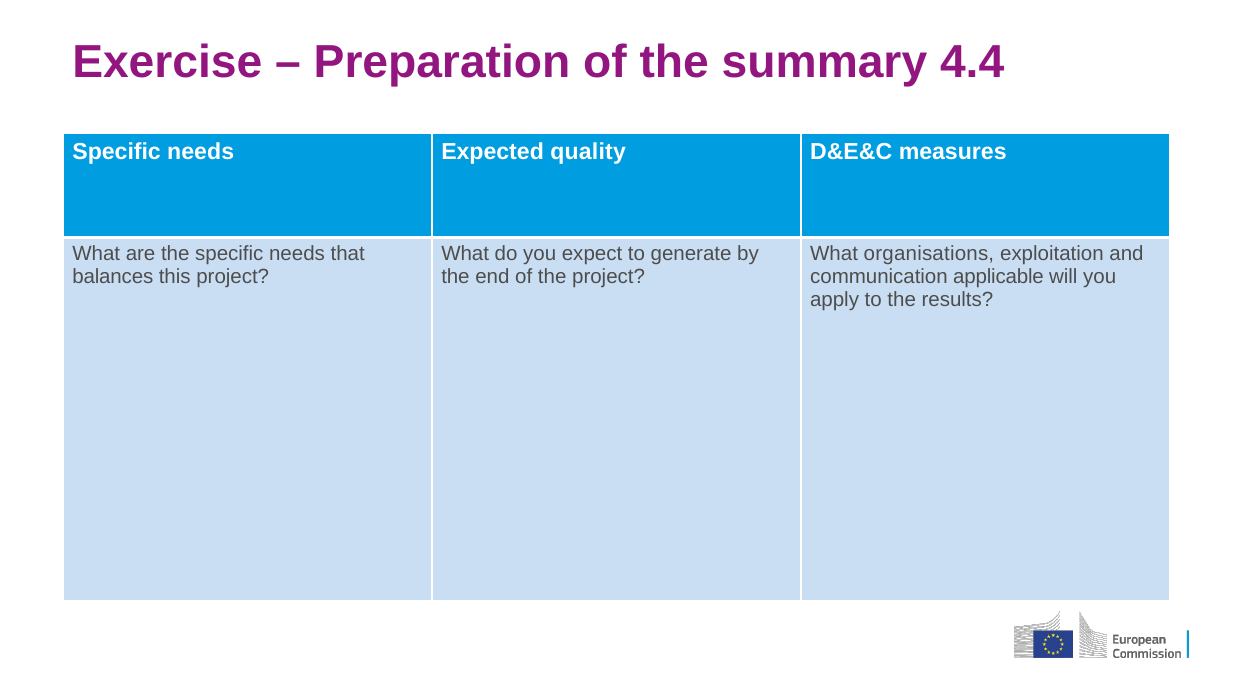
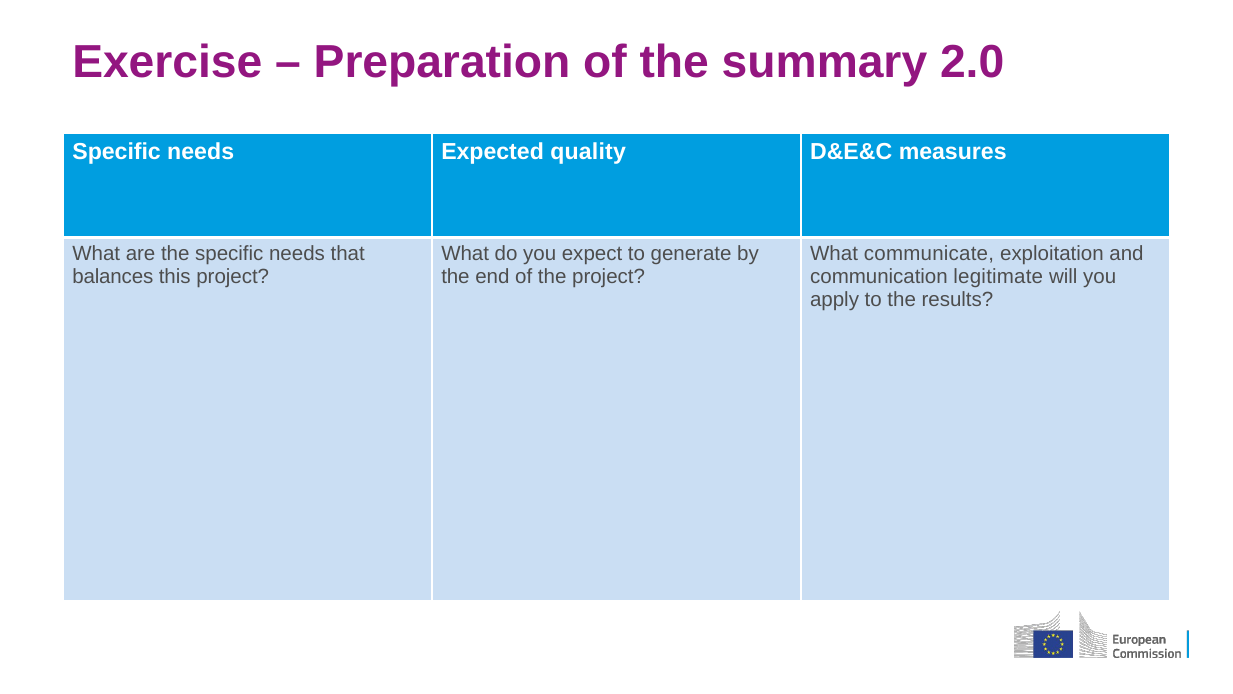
4.4: 4.4 -> 2.0 (972, 62)
organisations: organisations -> communicate (929, 254)
applicable: applicable -> legitimate (998, 277)
